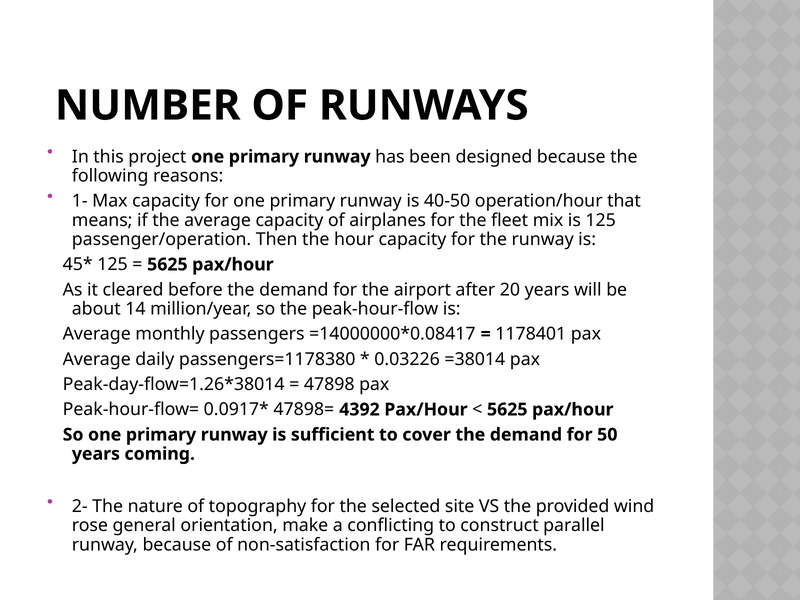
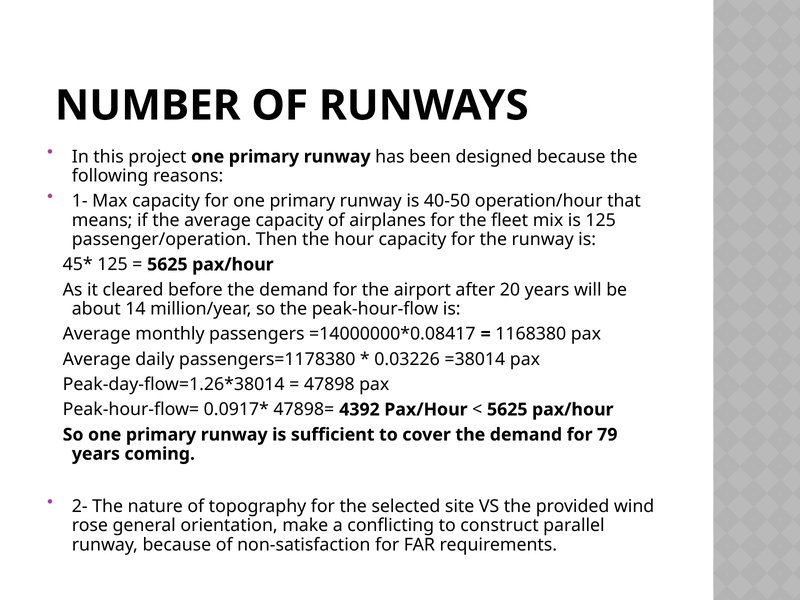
1178401: 1178401 -> 1168380 (531, 334)
50: 50 -> 79 (607, 435)
